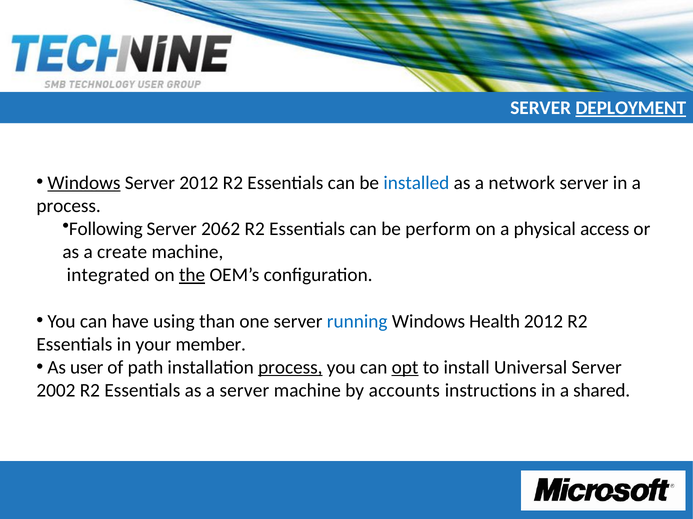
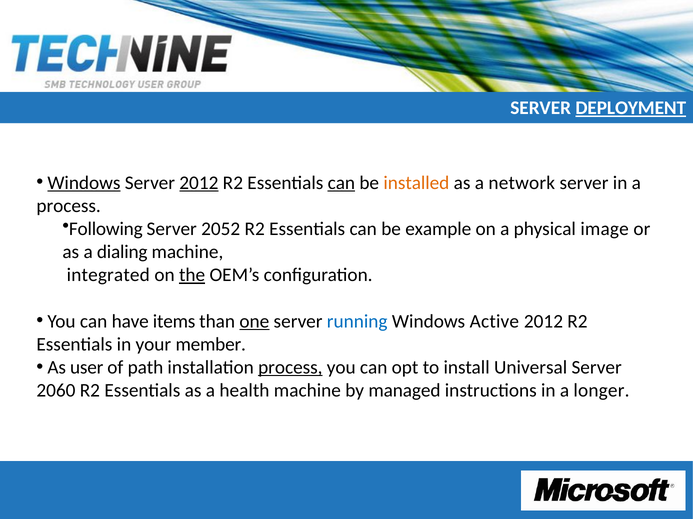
2012 underline: none -> present (199, 183)
can underline: none -> present (341, 183)
installed colour: blue -> orange (416, 183)
2062: 2062 -> 2052 (221, 229)
perform: perform -> example (438, 229)
access: access -> image (605, 229)
create: create -> dialing (122, 252)
using: using -> items (174, 322)
one underline: none -> present (254, 322)
Health: Health -> Active (494, 322)
opt underline: present -> none (405, 368)
2002: 2002 -> 2060 (56, 391)
a server: server -> health (244, 391)
accounts: accounts -> managed (404, 391)
shared: shared -> longer (601, 391)
